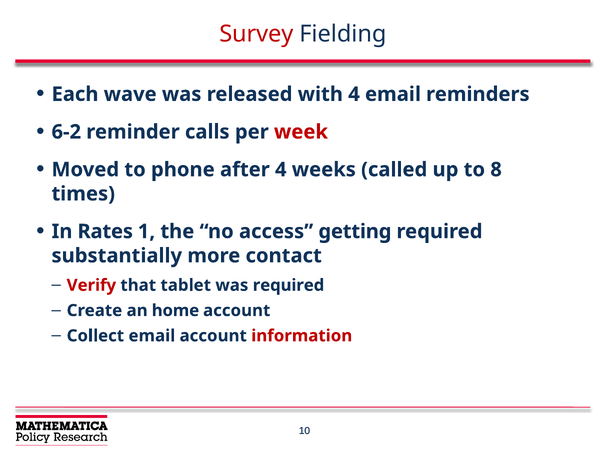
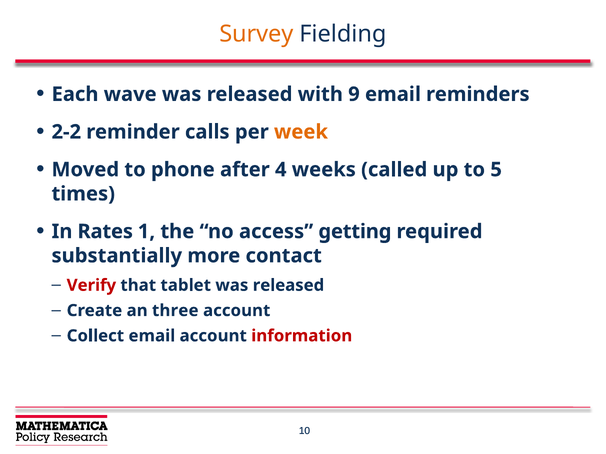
Survey colour: red -> orange (256, 34)
with 4: 4 -> 9 (354, 94)
6-2: 6-2 -> 2-2 (66, 132)
week colour: red -> orange (301, 132)
8: 8 -> 5 (496, 170)
tablet was required: required -> released (288, 286)
home: home -> three (175, 311)
